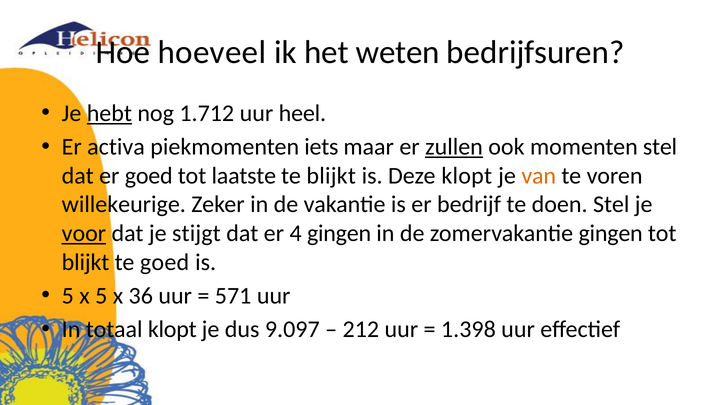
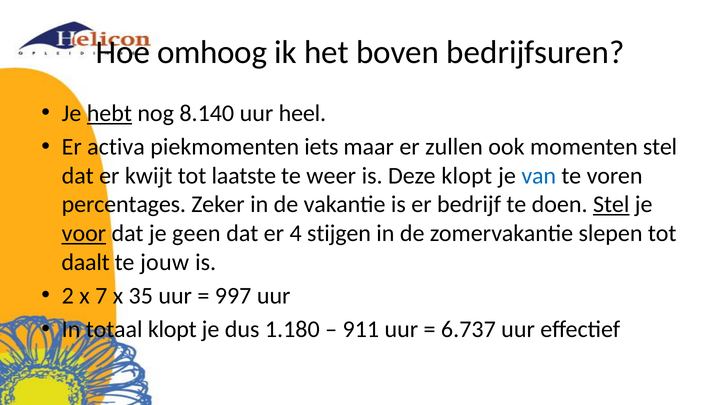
hoeveel: hoeveel -> omhoog (212, 52)
weten: weten -> boven (398, 52)
1.712: 1.712 -> 8.140 (207, 113)
zullen underline: present -> none (454, 147)
er goed: goed -> kwijt (149, 176)
te blijkt: blijkt -> weer (331, 176)
van colour: orange -> blue (539, 176)
willekeurige: willekeurige -> percentages (124, 205)
Stel underline: none -> present (611, 205)
stijgt: stijgt -> geen (196, 234)
4 gingen: gingen -> stijgen (339, 234)
zomervakantie gingen: gingen -> slepen (611, 234)
blijkt: blijkt -> daalt (86, 262)
te goed: goed -> jouw (165, 262)
5: 5 -> 2 (68, 296)
x 5: 5 -> 7 (101, 296)
36: 36 -> 35 (141, 296)
571: 571 -> 997 (233, 296)
9.097: 9.097 -> 1.180 (292, 330)
212: 212 -> 911 (361, 330)
1.398: 1.398 -> 6.737 (468, 330)
